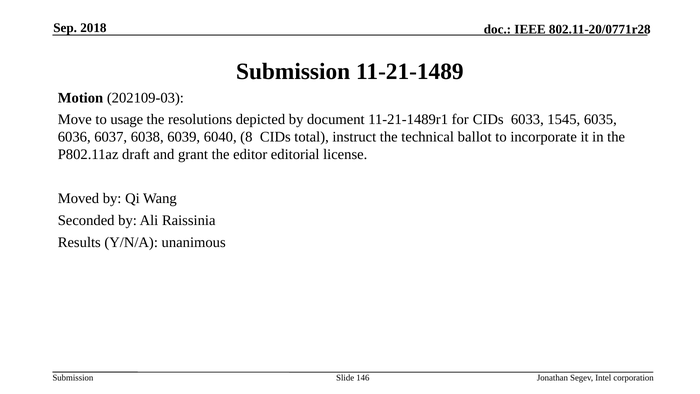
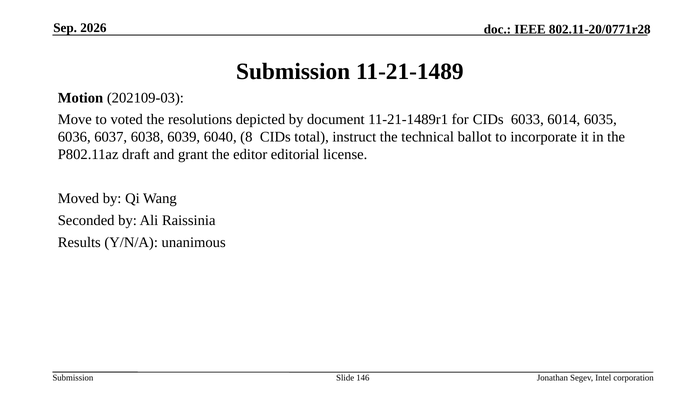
2018: 2018 -> 2026 (93, 28)
usage: usage -> voted (127, 120)
1545: 1545 -> 6014 (564, 120)
